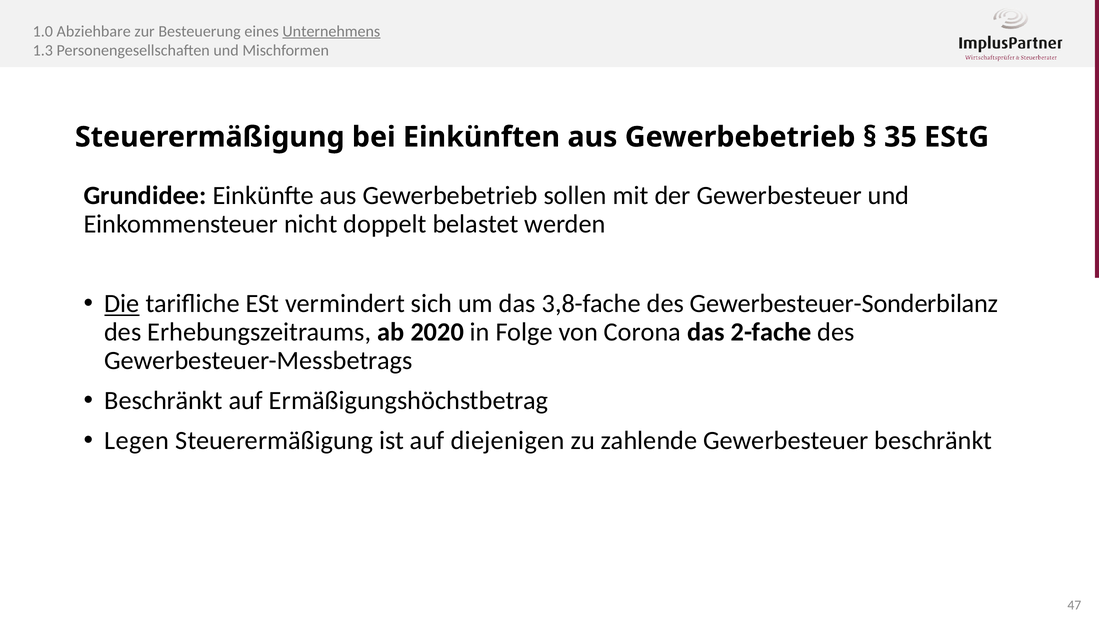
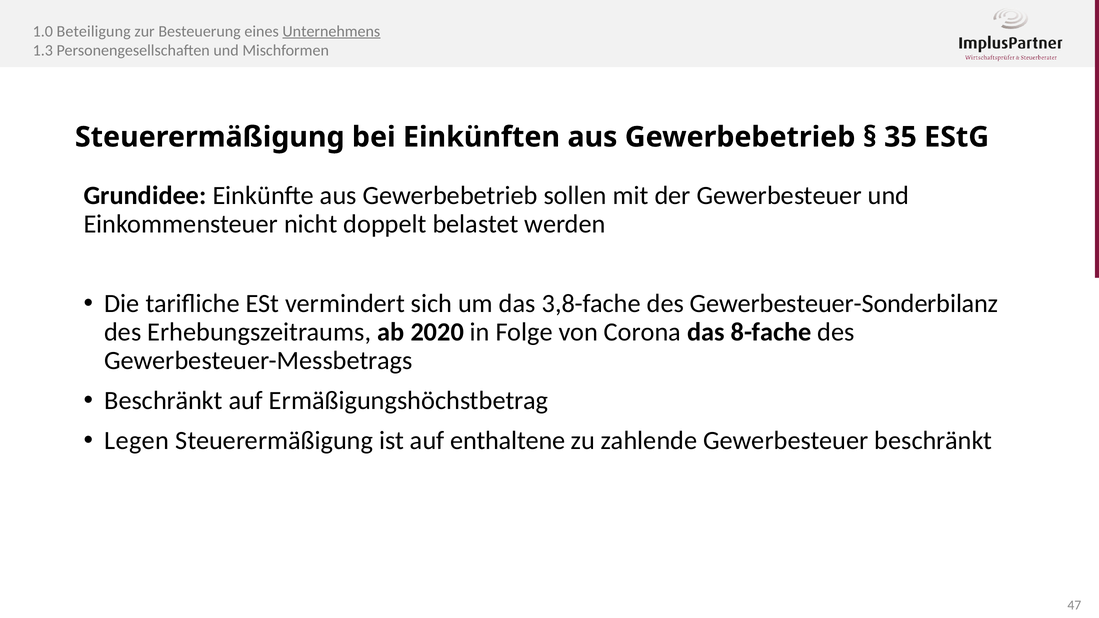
Abziehbare: Abziehbare -> Beteiligung (94, 31)
Die underline: present -> none (122, 304)
2-fache: 2-fache -> 8-fache (771, 332)
diejenigen: diejenigen -> enthaltene (508, 440)
